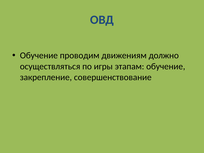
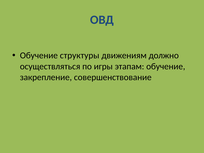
проводим: проводим -> структуры (80, 55)
